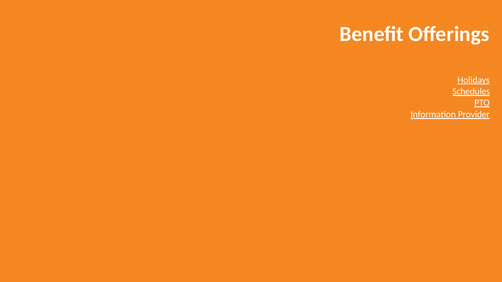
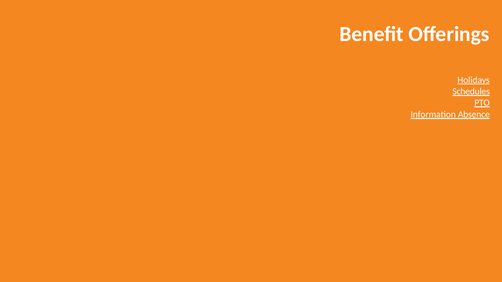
Provider: Provider -> Absence (474, 114)
